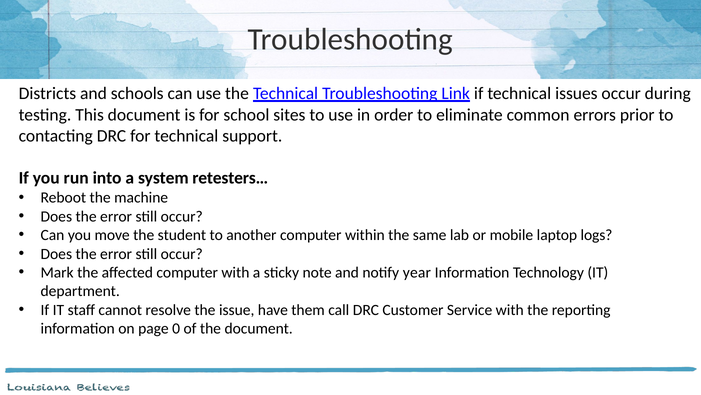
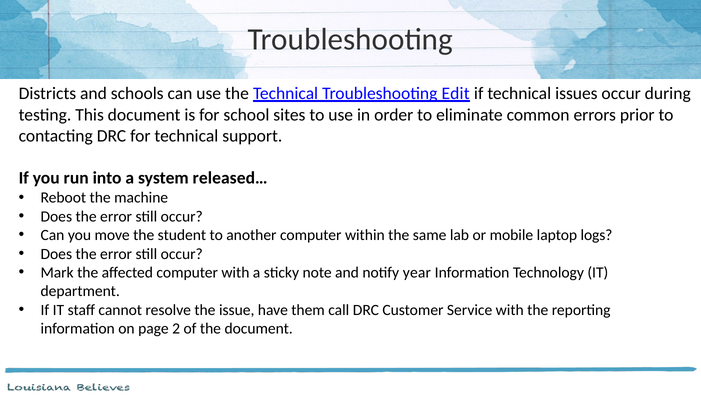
Link: Link -> Edit (456, 93)
retesters…: retesters… -> released… (230, 178)
0: 0 -> 2 (176, 328)
